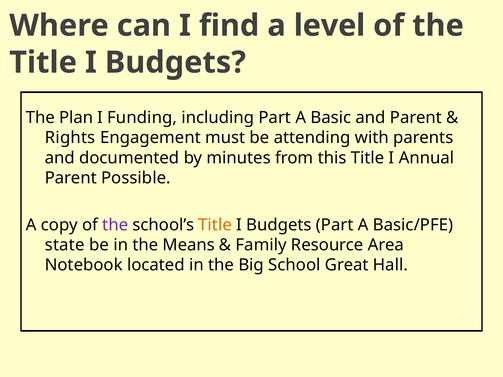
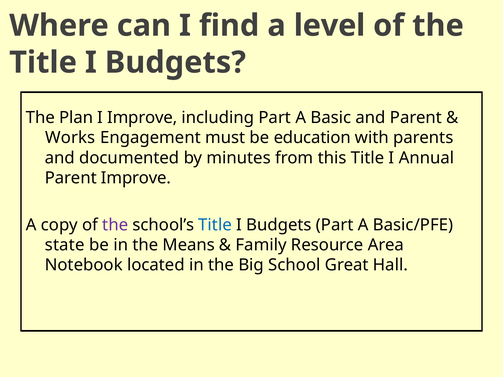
I Funding: Funding -> Improve (142, 118)
Rights: Rights -> Works (70, 138)
attending: attending -> education (312, 138)
Parent Possible: Possible -> Improve (136, 178)
Title colour: orange -> blue (215, 225)
